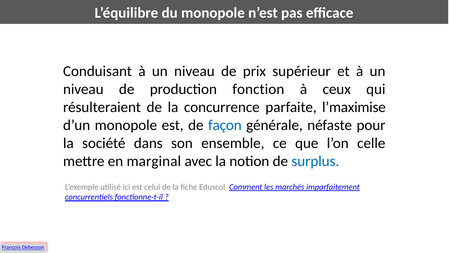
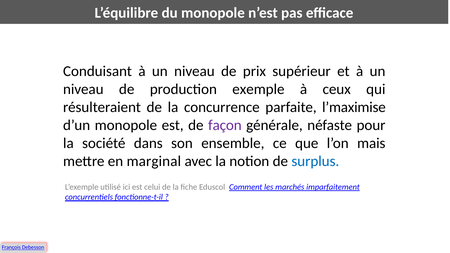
fonction: fonction -> exemple (258, 89)
façon colour: blue -> purple (225, 125)
celle: celle -> mais (371, 143)
